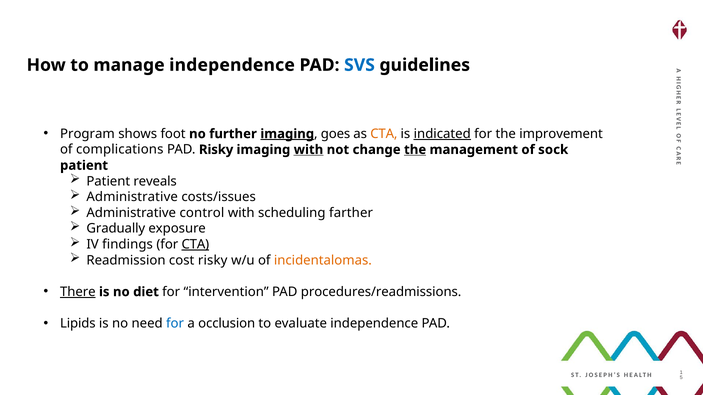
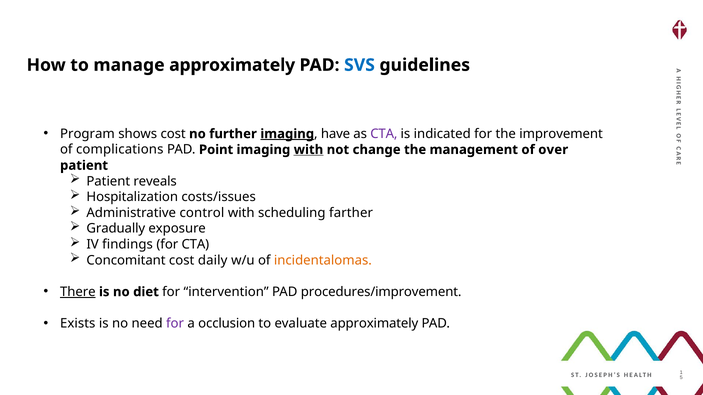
manage independence: independence -> approximately (232, 65)
shows foot: foot -> cost (173, 134)
goes: goes -> have (336, 134)
CTA colour: orange -> purple (384, 134)
indicated underline: present -> none (442, 134)
PAD Risky: Risky -> Point (216, 150)
the underline: present -> none (415, 150)
sock: sock -> over (553, 150)
Administrative: Administrative -> Hospitalization (132, 197)
CTA underline: present -> none (195, 245)
Readmission: Readmission -> Concomitant (126, 261)
cost risky: risky -> daily (213, 261)
procedures/readmissions: procedures/readmissions -> procedures/improvement (381, 292)
Lipids: Lipids -> Exists (78, 324)
for colour: blue -> purple (175, 324)
evaluate independence: independence -> approximately (374, 324)
